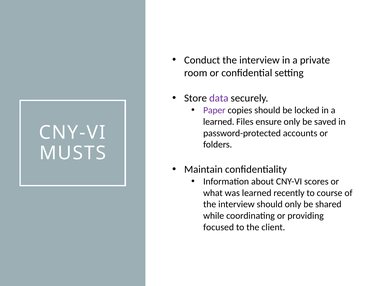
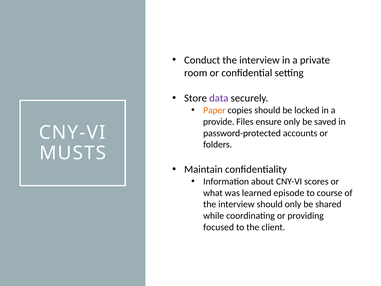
Paper colour: purple -> orange (214, 110)
learned: learned -> provide (219, 122)
recently: recently -> episode (289, 193)
